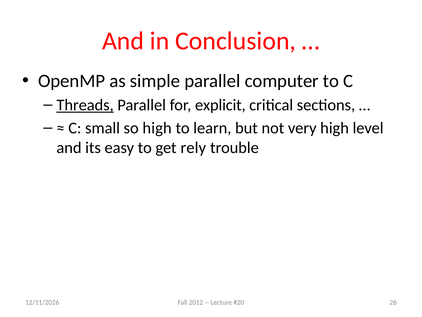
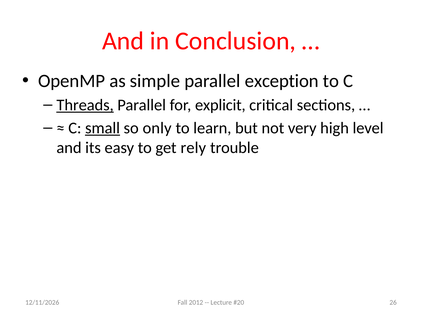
computer: computer -> exception (282, 81)
small underline: none -> present (103, 128)
so high: high -> only (157, 128)
